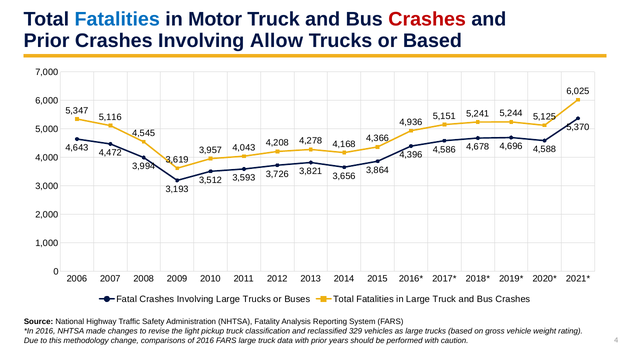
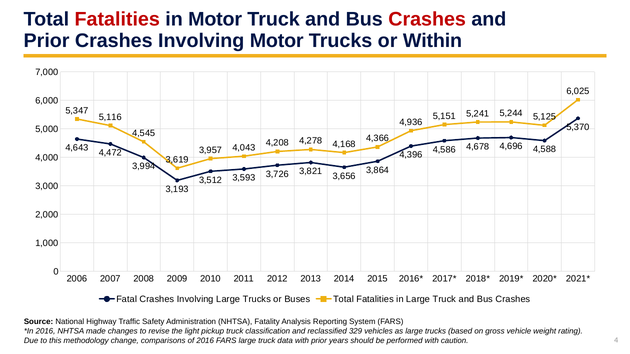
Fatalities colour: blue -> red (117, 20)
Involving Allow: Allow -> Motor (277, 41)
or Based: Based -> Within (432, 41)
